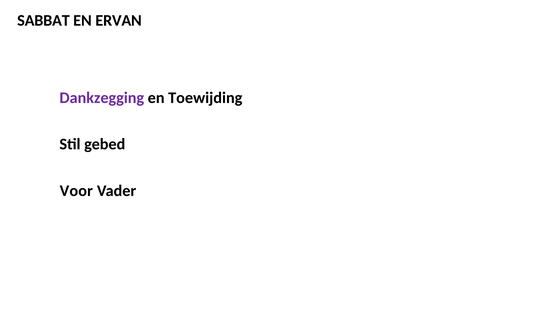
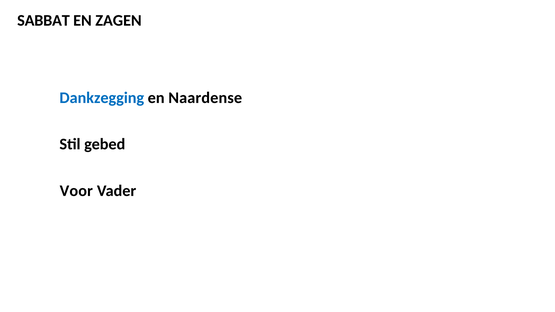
ERVAN: ERVAN -> ZAGEN (118, 20)
Dankzegging colour: purple -> blue (102, 98)
Toewijding: Toewijding -> Naardense (205, 98)
